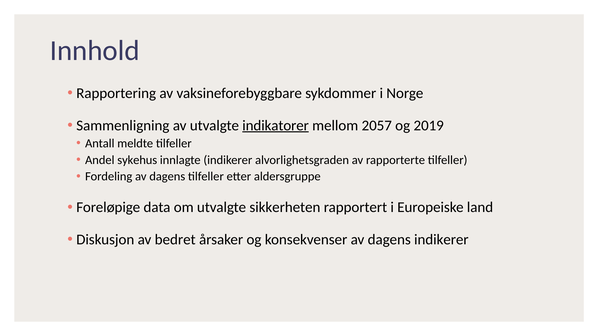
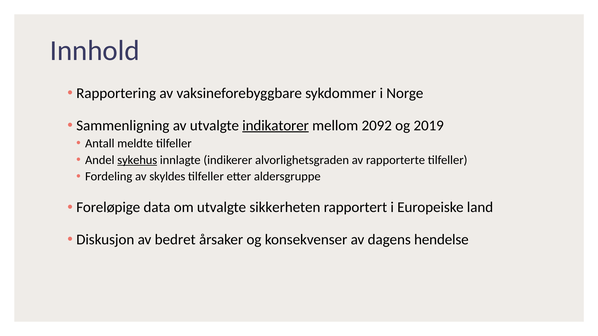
2057: 2057 -> 2092 (377, 126)
sykehus underline: none -> present (137, 160)
Fordeling av dagens: dagens -> skyldes (167, 177)
dagens indikerer: indikerer -> hendelse (441, 240)
